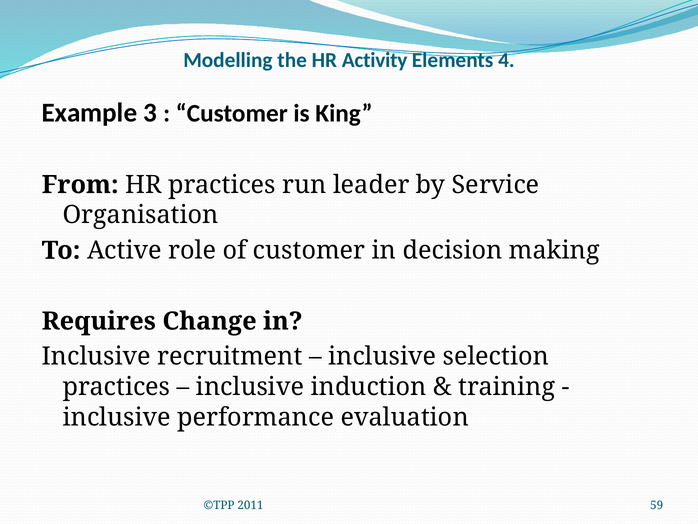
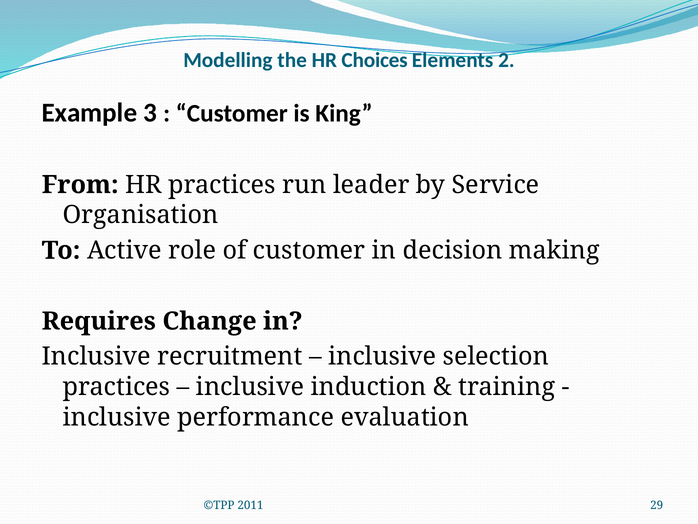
Activity: Activity -> Choices (375, 60)
4: 4 -> 2 (506, 60)
59: 59 -> 29 (657, 505)
